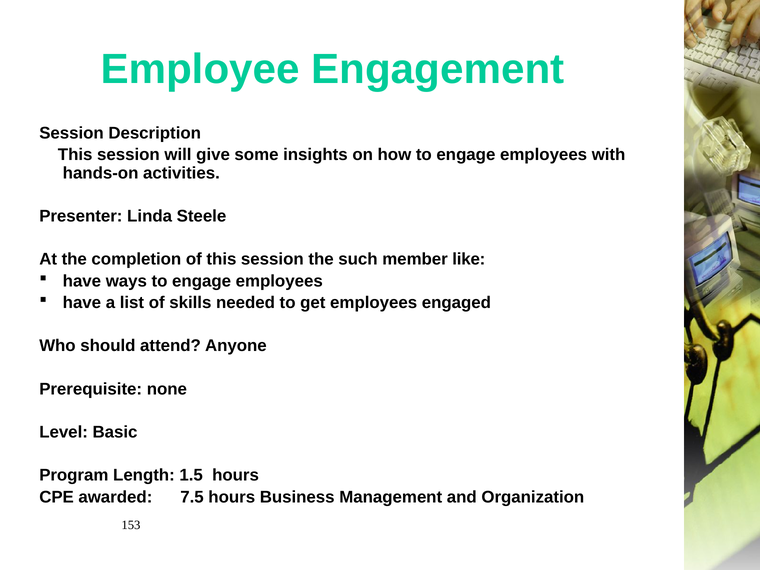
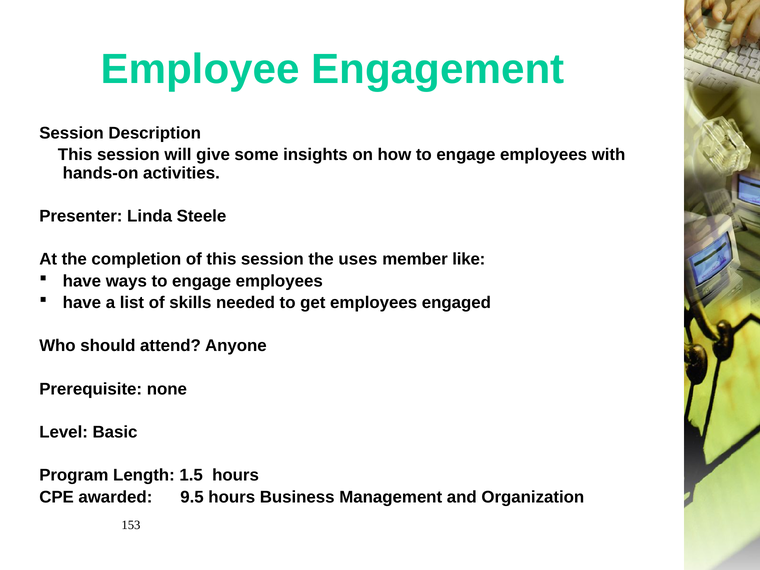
such: such -> uses (358, 259)
7.5: 7.5 -> 9.5 (192, 497)
